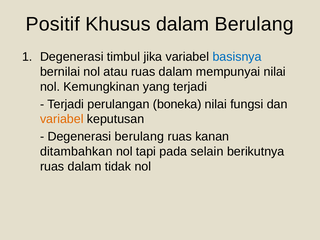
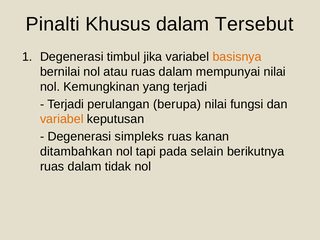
Positif: Positif -> Pinalti (53, 24)
dalam Berulang: Berulang -> Tersebut (254, 24)
basisnya colour: blue -> orange (237, 57)
boneka: boneka -> berupa (177, 104)
Degenerasi berulang: berulang -> simpleks (139, 137)
